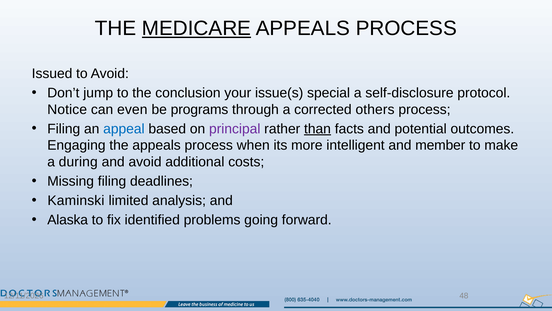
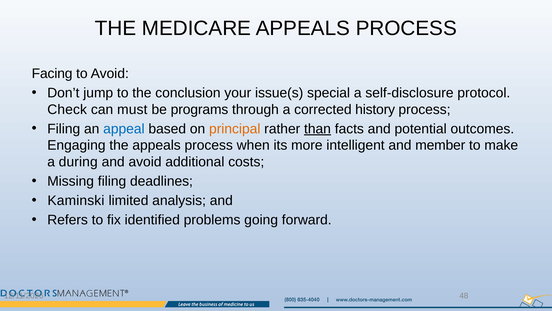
MEDICARE underline: present -> none (197, 28)
Issued: Issued -> Facing (52, 73)
Notice: Notice -> Check (67, 109)
even: even -> must (132, 109)
others: others -> history (375, 109)
principal colour: purple -> orange (235, 129)
Alaska: Alaska -> Refers (68, 220)
